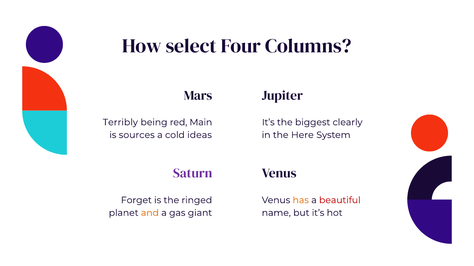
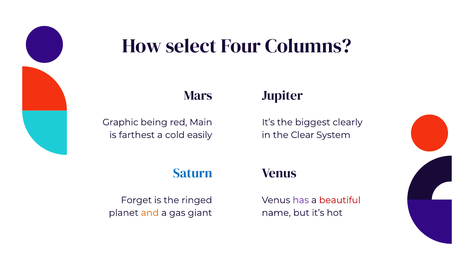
Terribly: Terribly -> Graphic (120, 123)
sources: sources -> farthest (137, 135)
ideas: ideas -> easily (200, 135)
Here: Here -> Clear (302, 135)
Saturn colour: purple -> blue (193, 174)
has colour: orange -> purple (301, 201)
